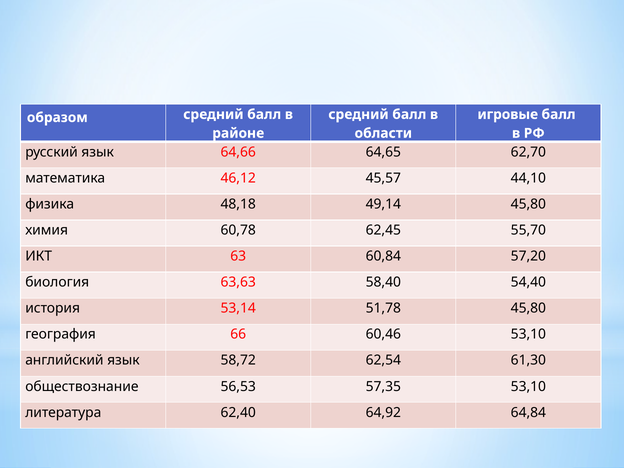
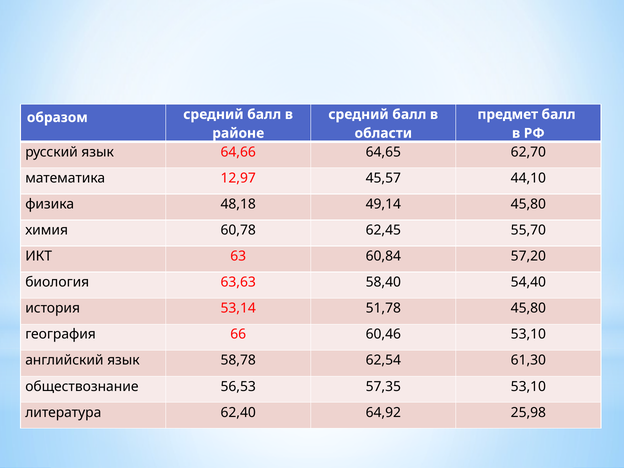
игровые: игровые -> предмет (508, 114)
46,12: 46,12 -> 12,97 (238, 178)
58,72: 58,72 -> 58,78 (238, 360)
64,84: 64,84 -> 25,98 (528, 412)
